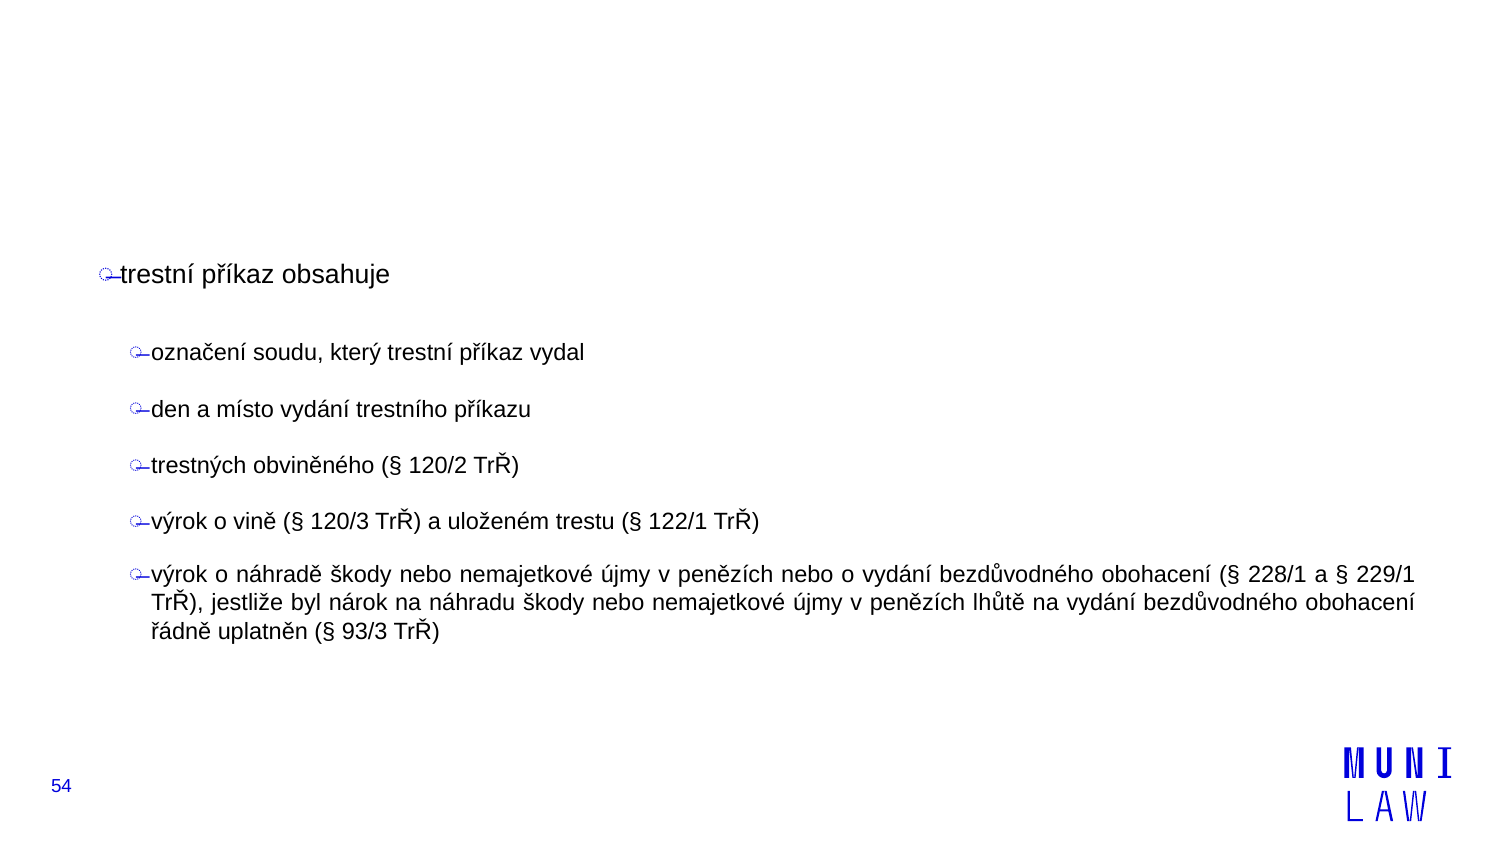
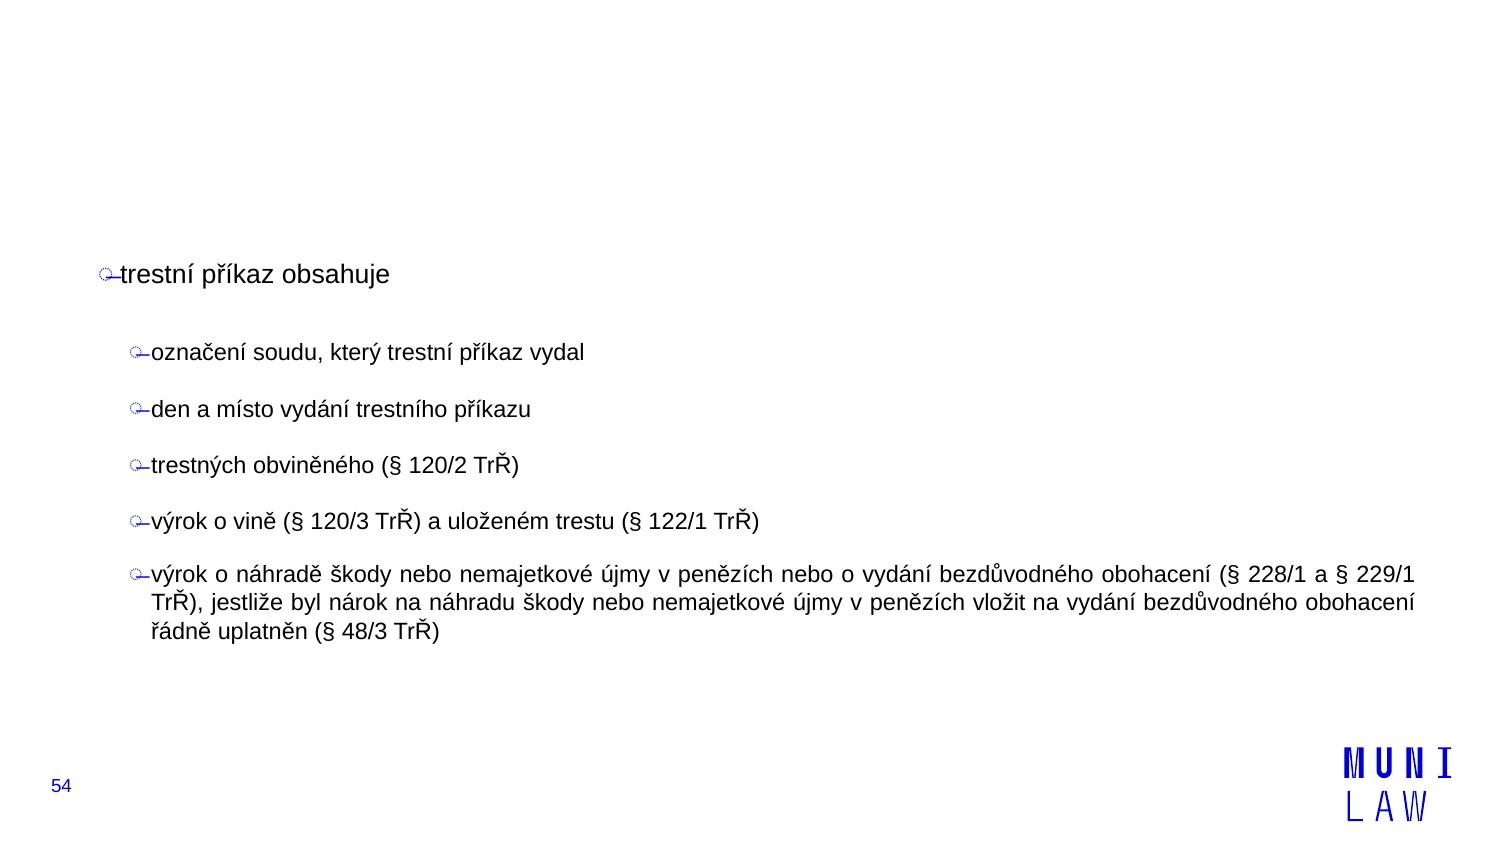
lhůtě: lhůtě -> vložit (999, 603)
93/3: 93/3 -> 48/3 (365, 631)
